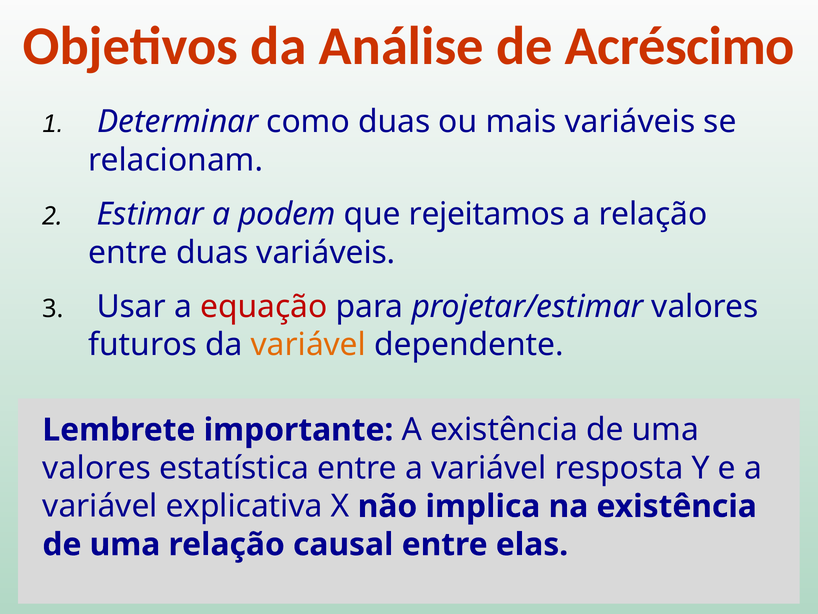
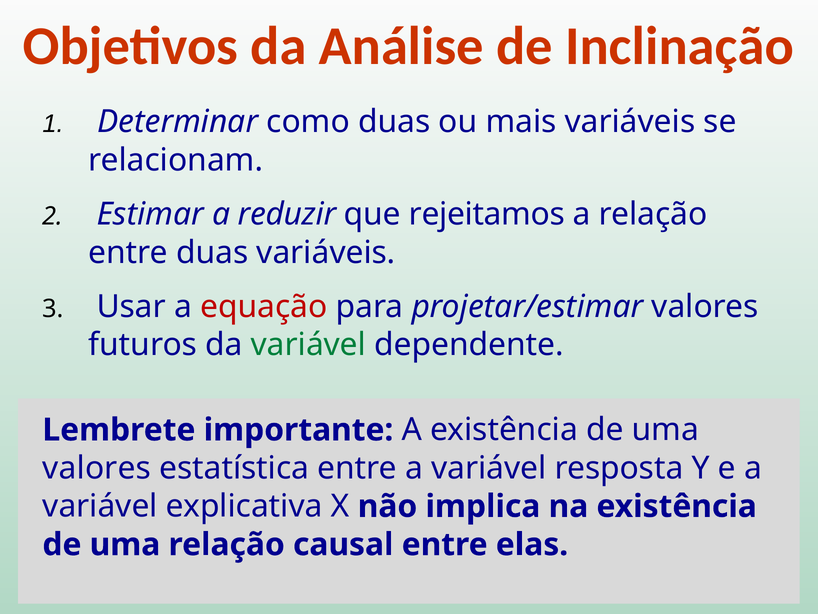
Acréscimo: Acréscimo -> Inclinação (679, 46)
podem: podem -> reduzir (287, 214)
variável colour: orange -> green (308, 345)
